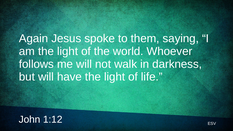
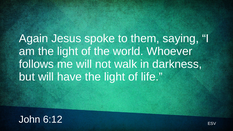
1:12: 1:12 -> 6:12 (53, 120)
